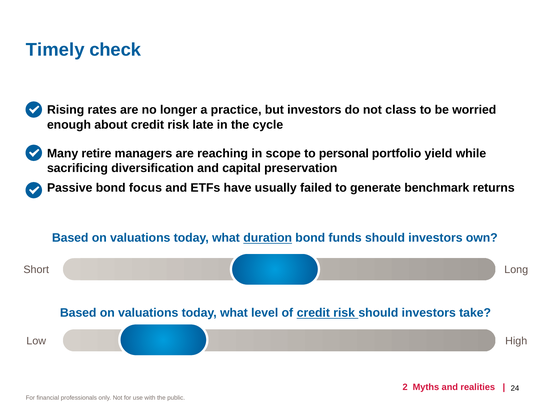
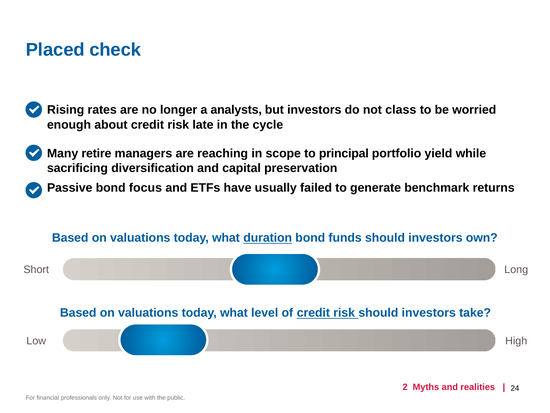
Timely: Timely -> Placed (55, 50)
practice: practice -> analysts (236, 110)
personal: personal -> principal (344, 153)
